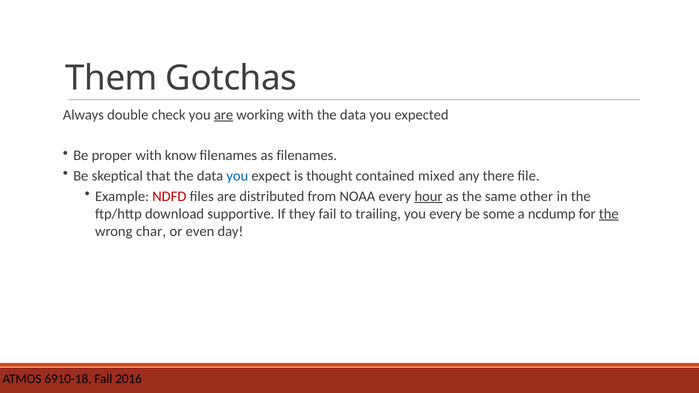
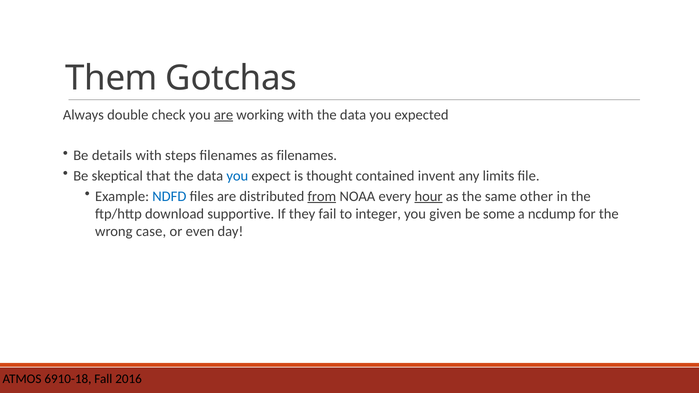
proper: proper -> details (112, 156)
know: know -> steps (181, 156)
mixed: mixed -> invent (436, 176)
there: there -> limits (499, 176)
NDFD colour: red -> blue (169, 196)
from underline: none -> present (322, 196)
trailing: trailing -> integer (378, 214)
you every: every -> given (445, 214)
the underline: present -> none (609, 214)
char: char -> case (151, 231)
